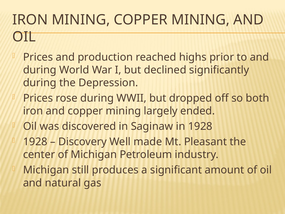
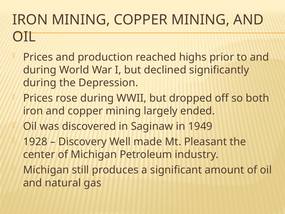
in 1928: 1928 -> 1949 (200, 126)
